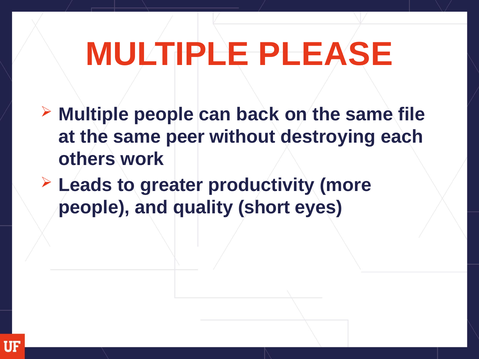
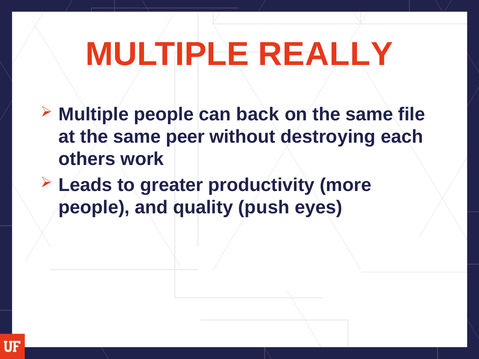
PLEASE: PLEASE -> REALLY (326, 54)
short: short -> push (264, 208)
